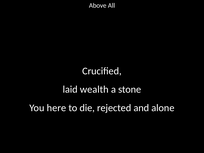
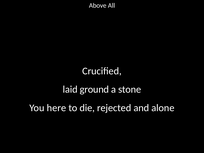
wealth: wealth -> ground (94, 89)
